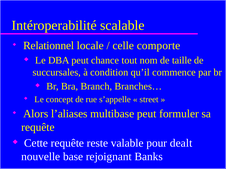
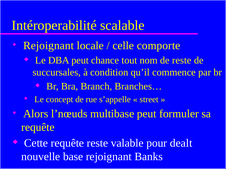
Relationnel: Relationnel -> Rejoignant (49, 46)
de taille: taille -> reste (182, 60)
l’aliases: l’aliases -> l’nœuds (69, 114)
